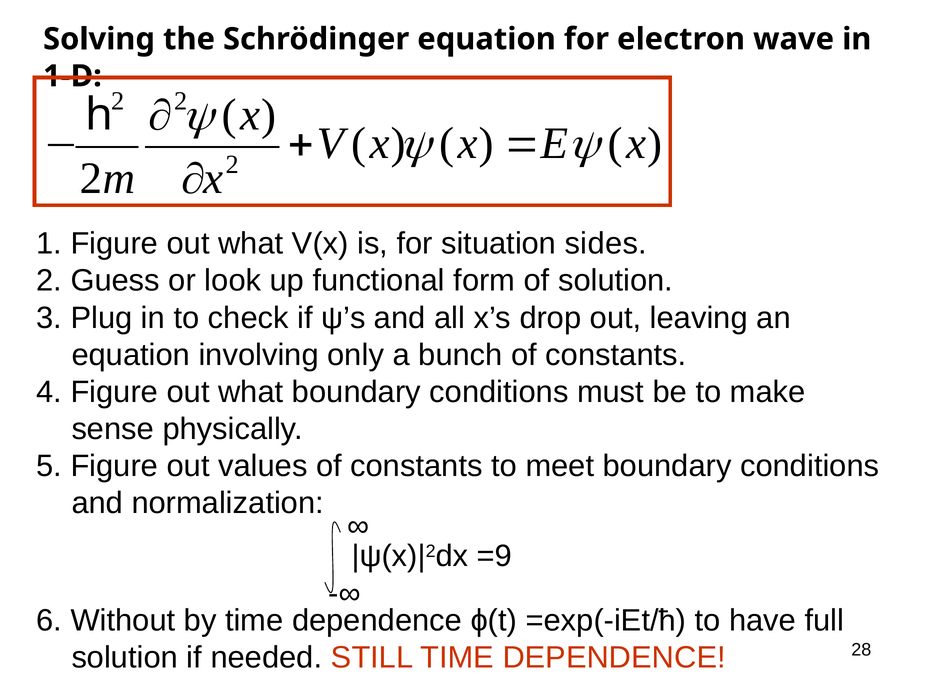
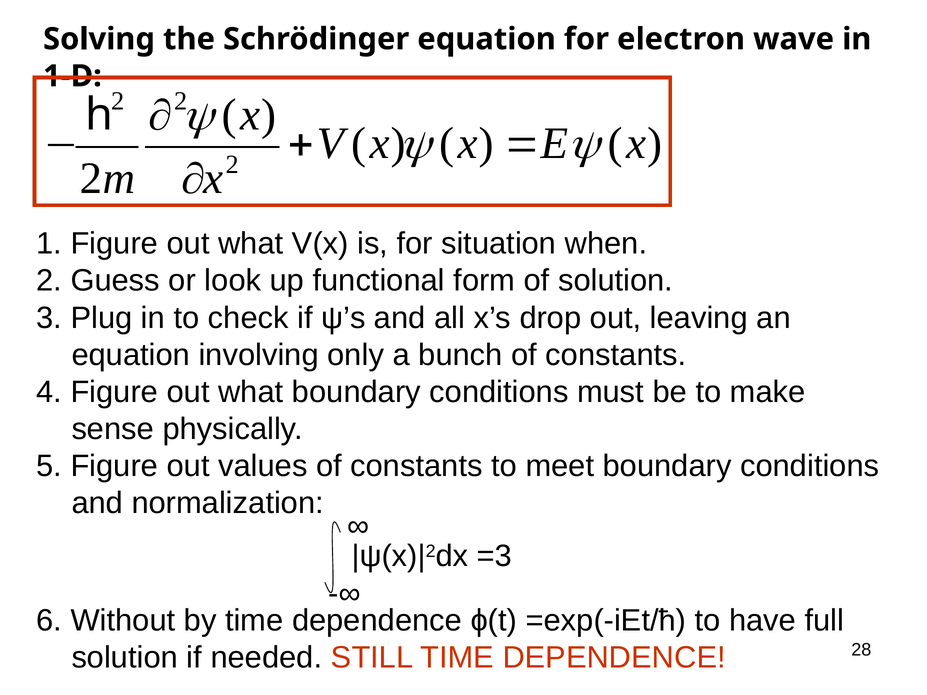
sides: sides -> when (606, 244)
=9: =9 -> =3 (494, 556)
